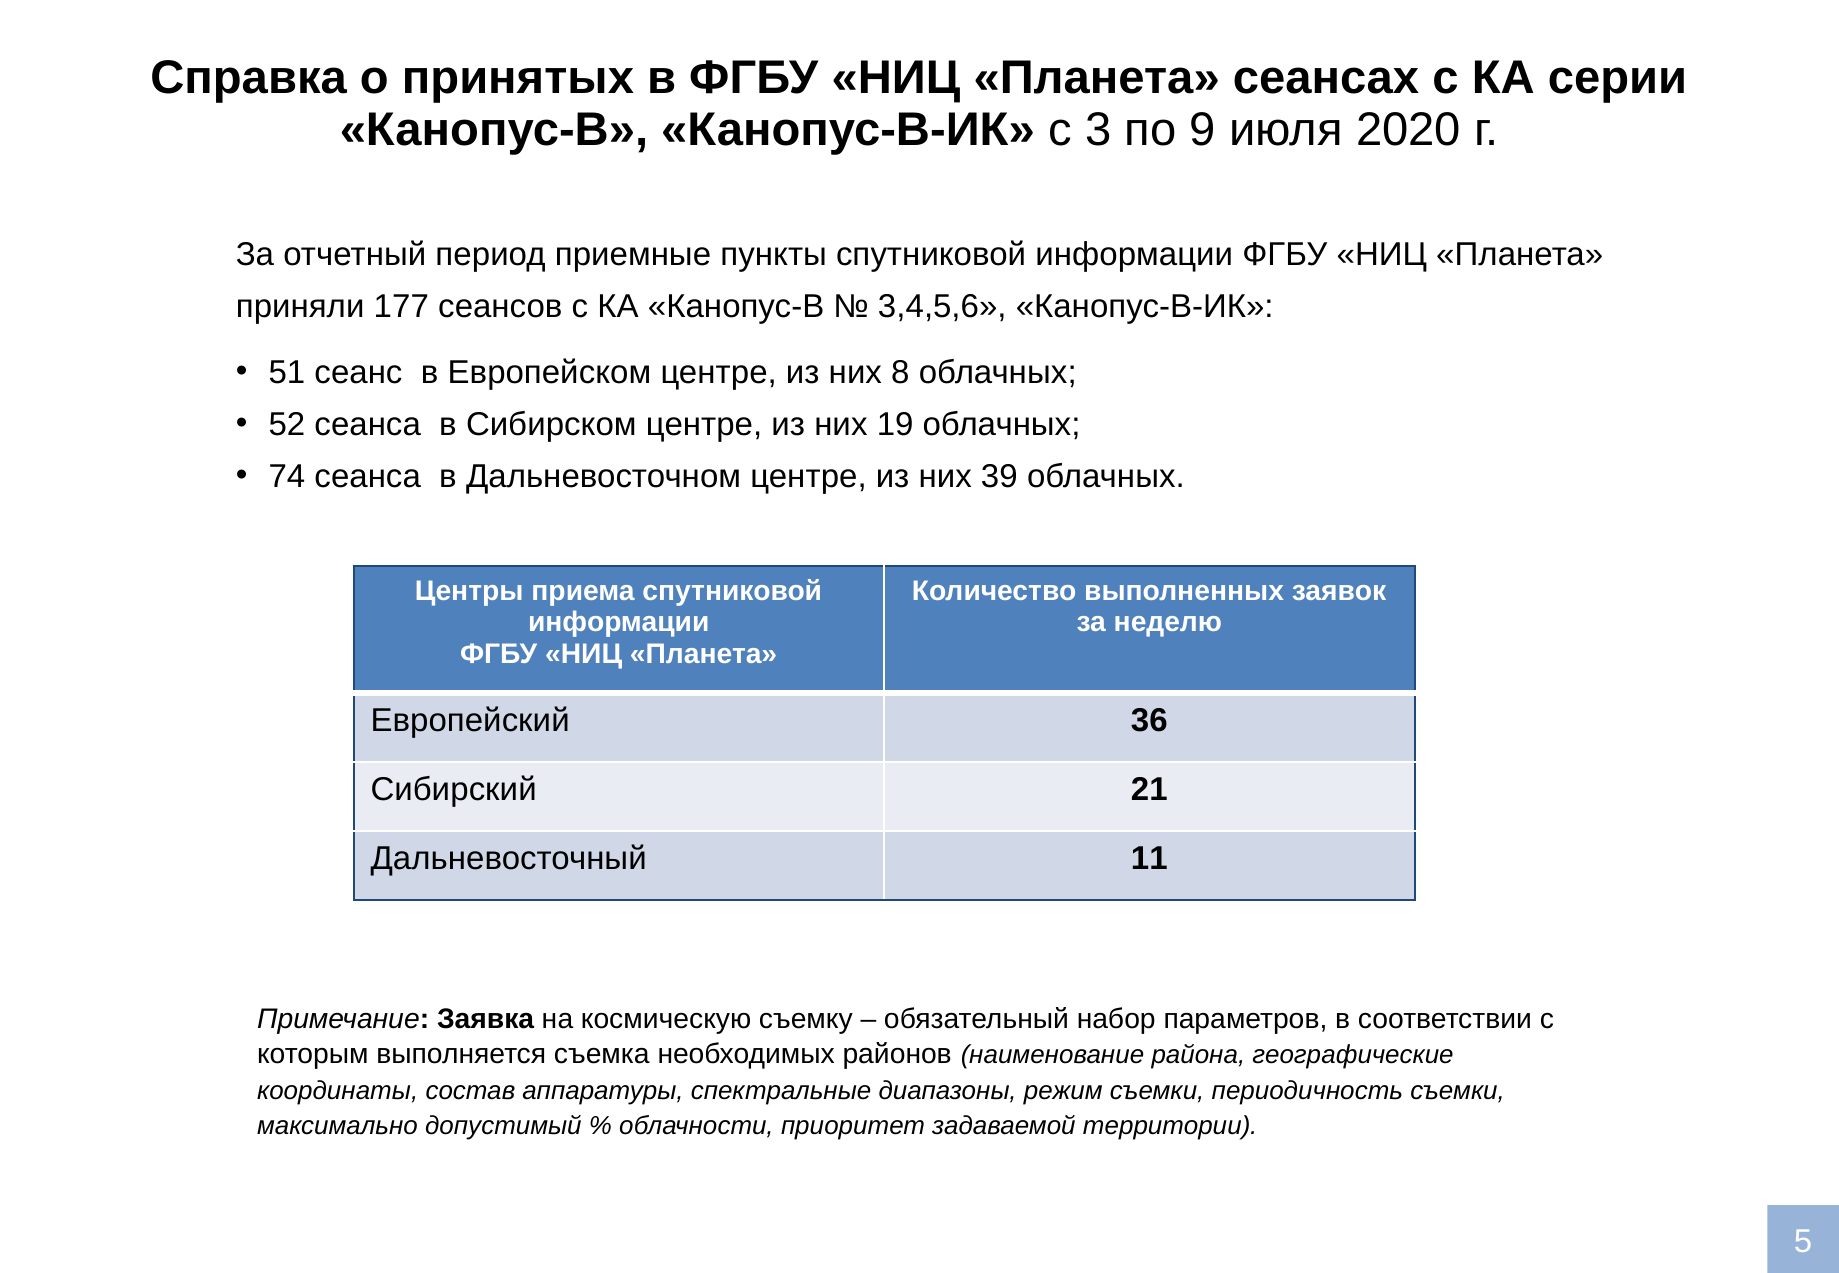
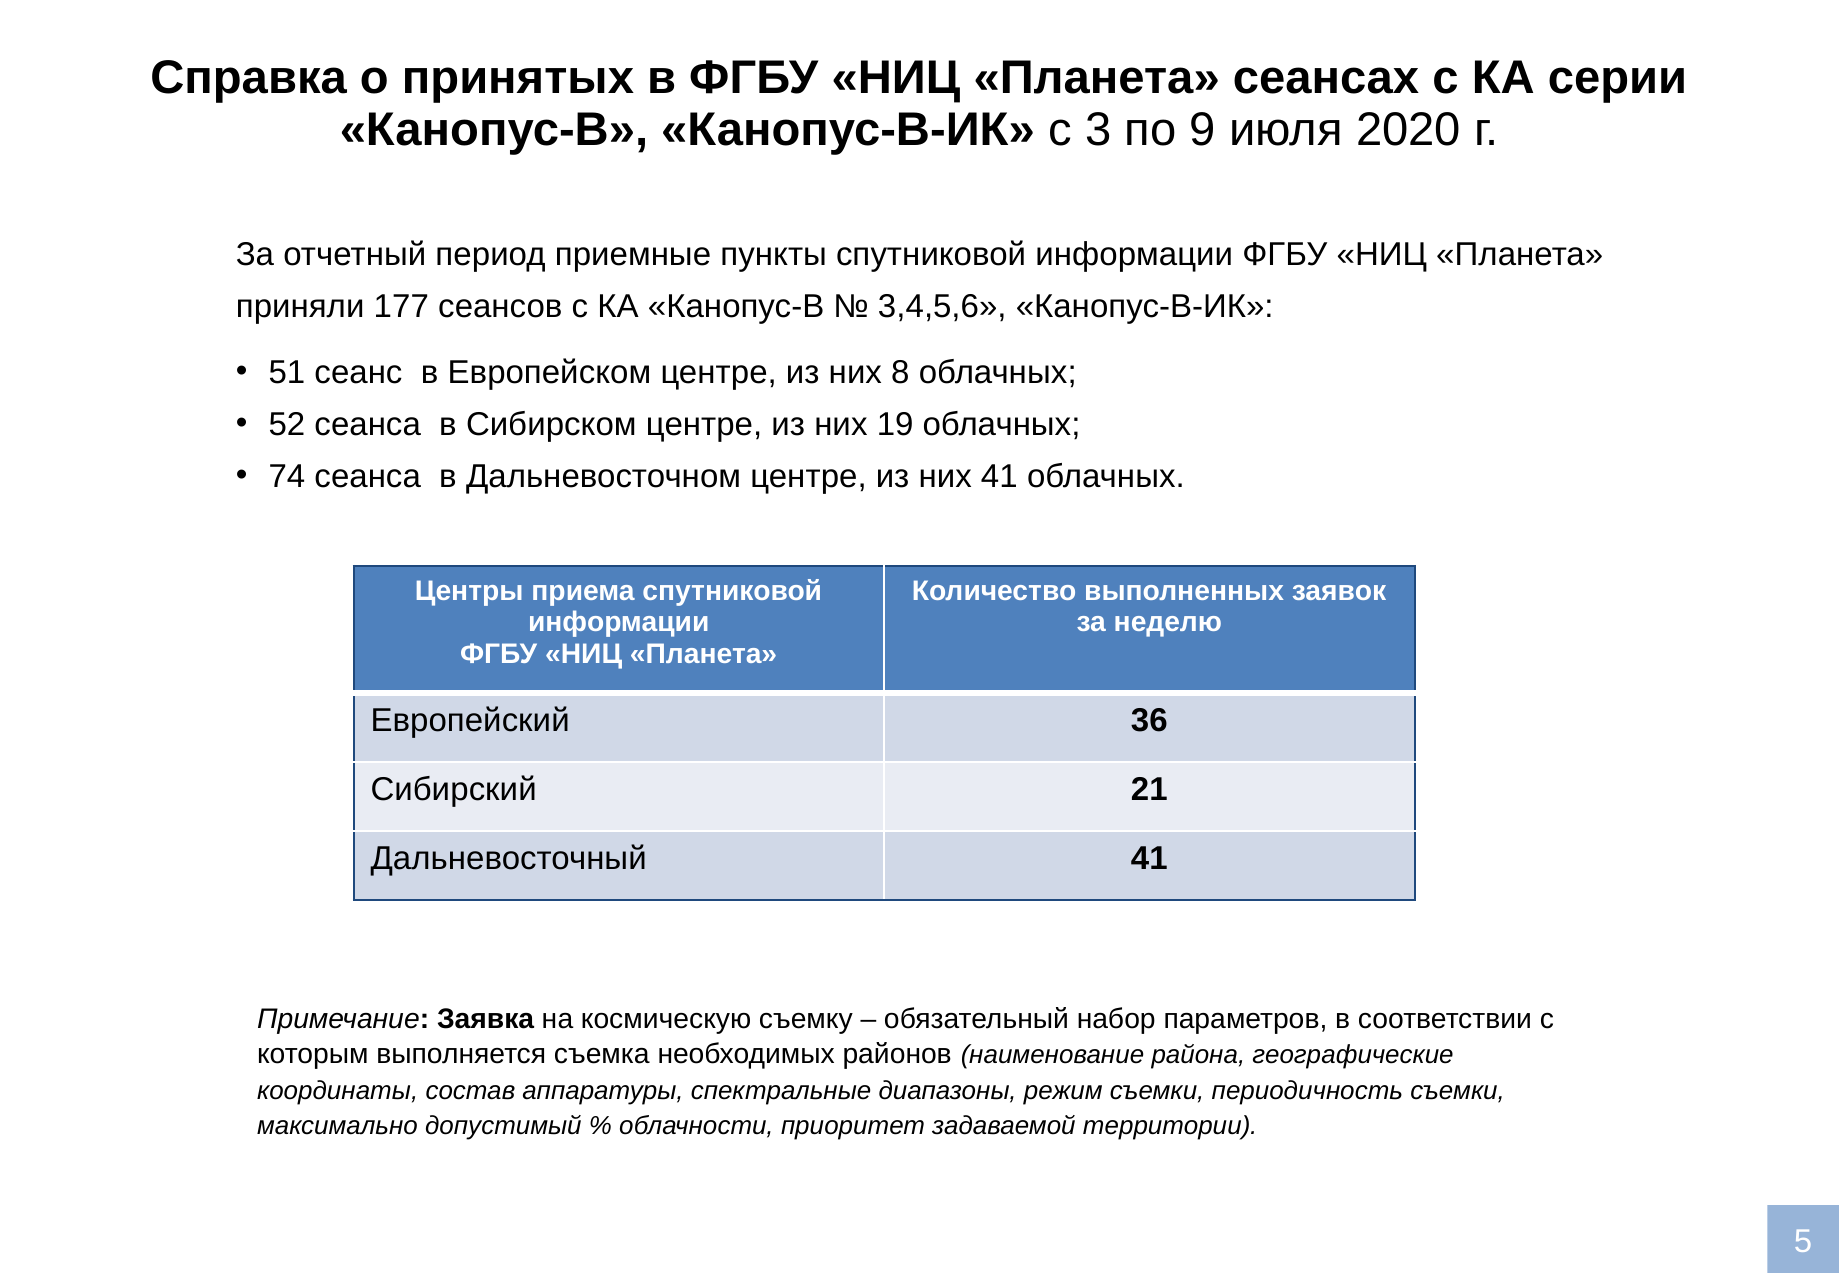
них 39: 39 -> 41 (999, 476)
Дальневосточный 11: 11 -> 41 (1149, 858)
